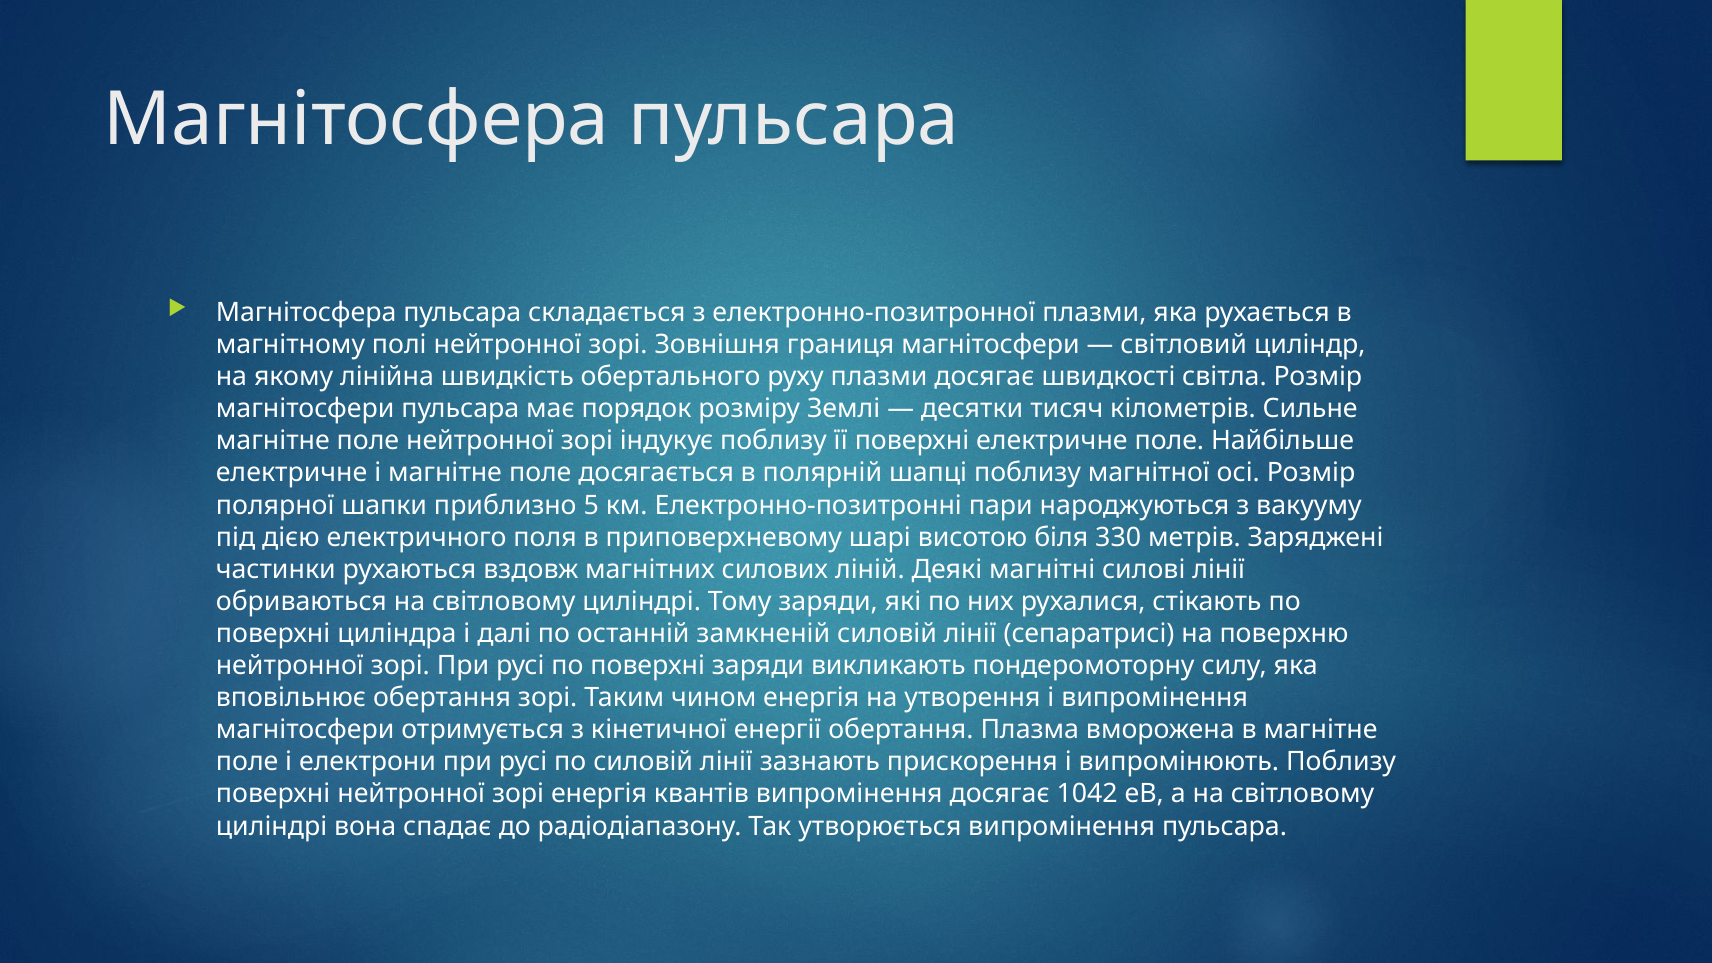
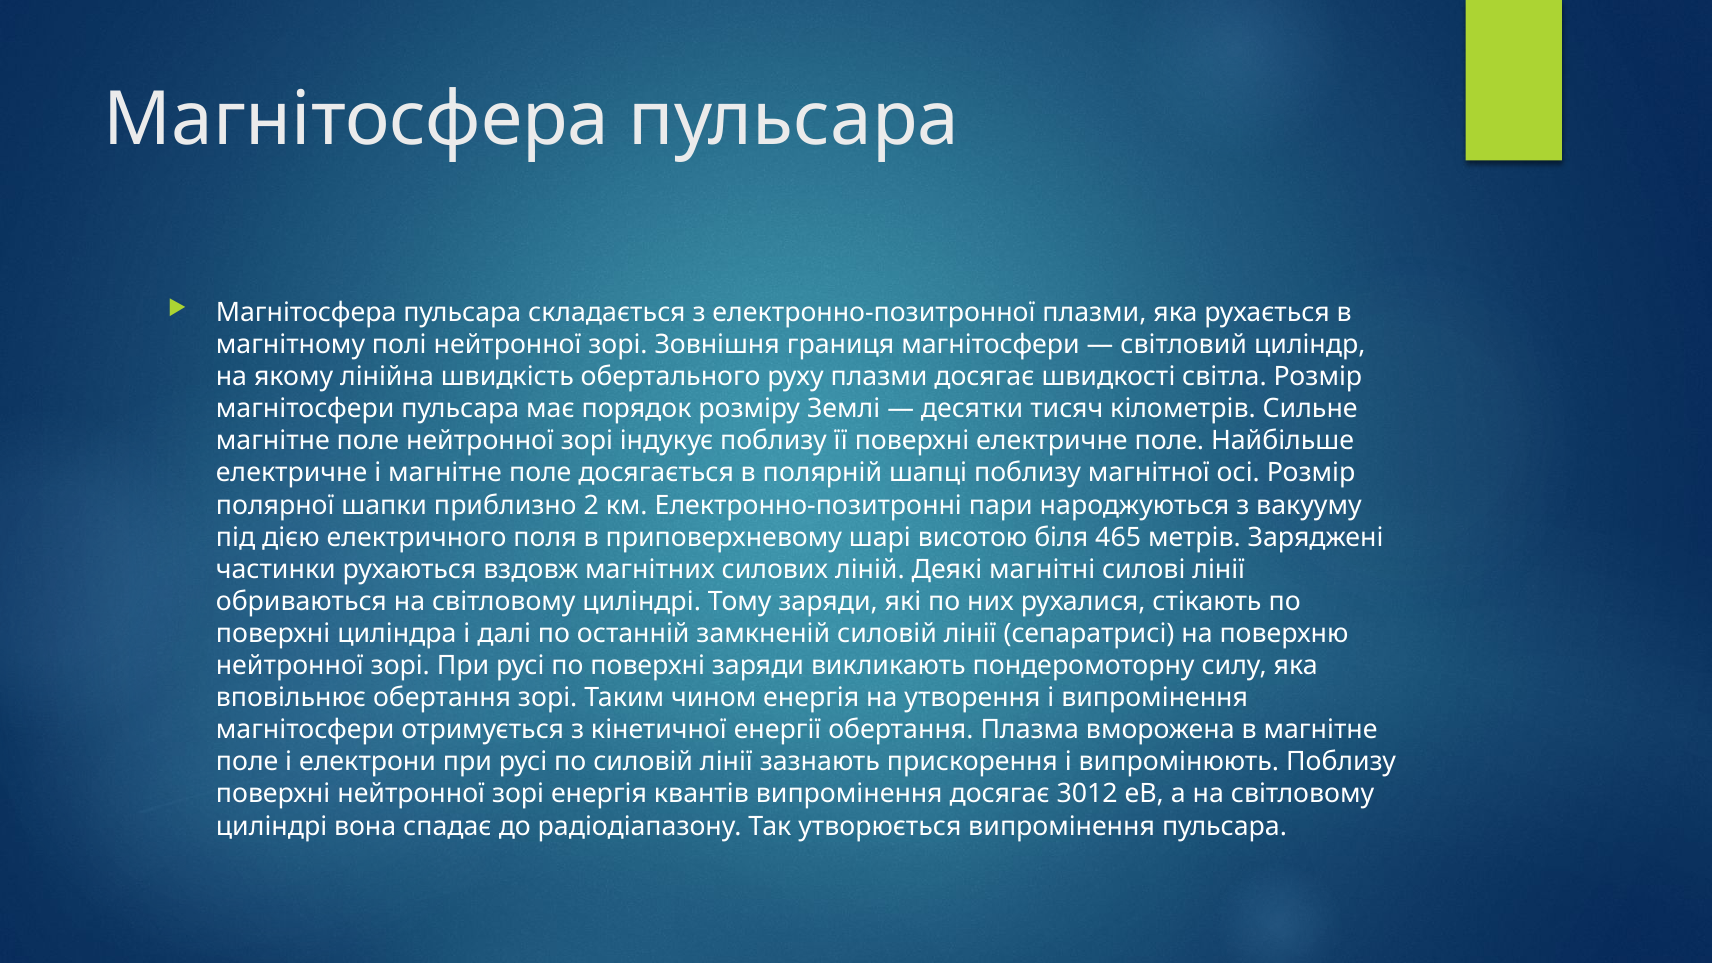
5: 5 -> 2 (591, 505)
330: 330 -> 465 (1118, 537)
1042: 1042 -> 3012 (1087, 794)
